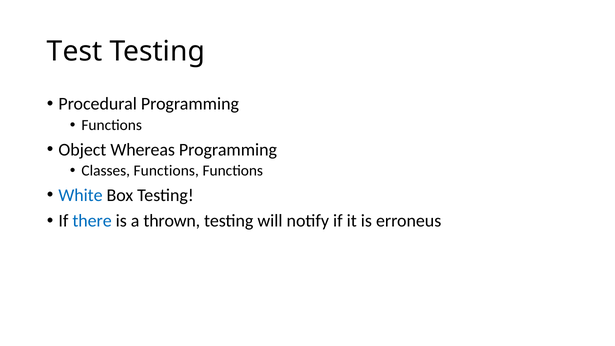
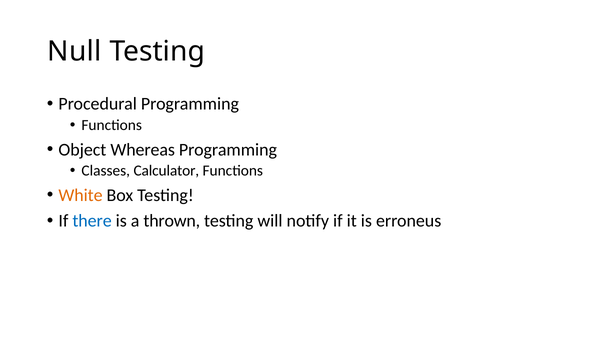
Test: Test -> Null (74, 52)
Classes Functions: Functions -> Calculator (166, 171)
White colour: blue -> orange (81, 195)
